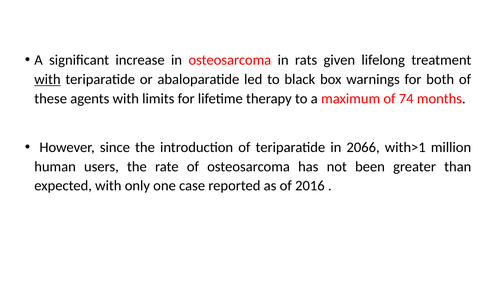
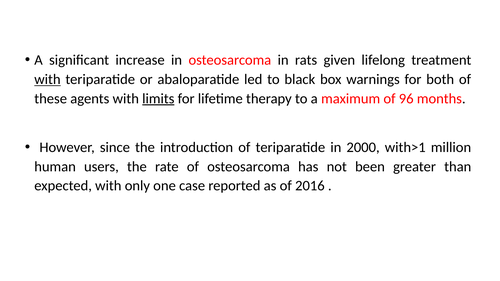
limits underline: none -> present (158, 99)
74: 74 -> 96 (406, 99)
2066: 2066 -> 2000 (363, 147)
